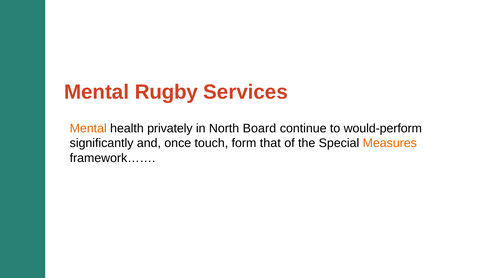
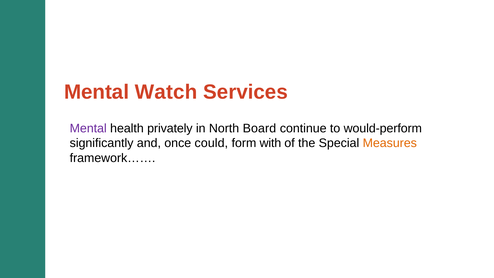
Rugby: Rugby -> Watch (166, 92)
Mental colour: orange -> purple (88, 128)
touch: touch -> could (211, 143)
that: that -> with (270, 143)
